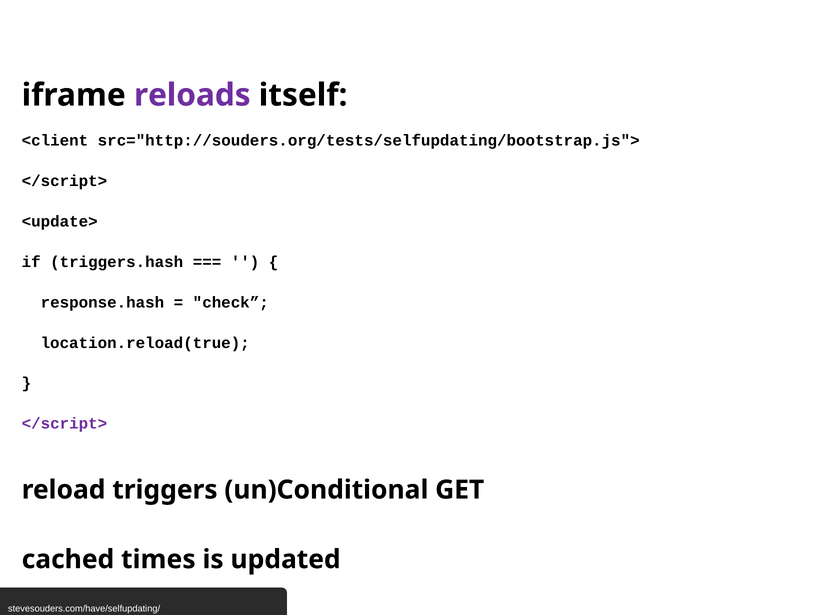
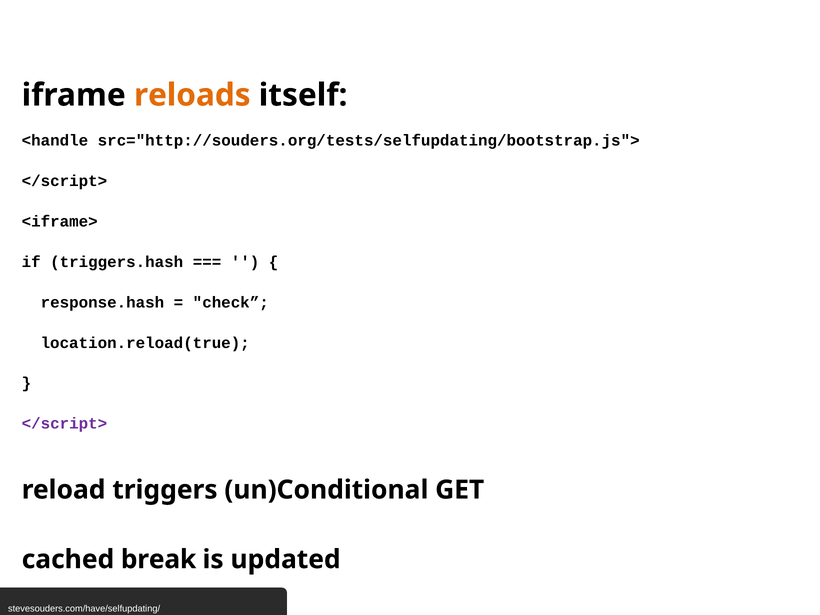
reloads colour: purple -> orange (192, 95)
<client: <client -> <handle (55, 141)
<update>: <update> -> <iframe> (60, 222)
times: times -> break (159, 559)
